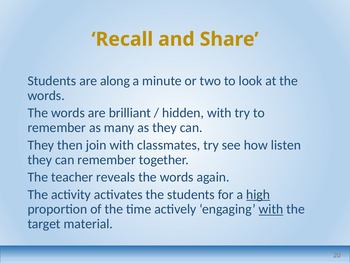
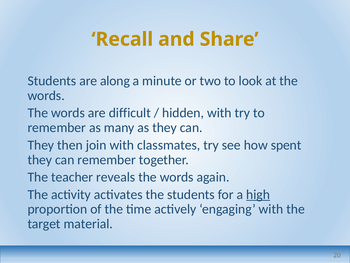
brilliant: brilliant -> difficult (130, 113)
listen: listen -> spent (286, 145)
with underline: present -> none (271, 209)
